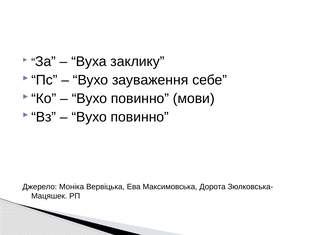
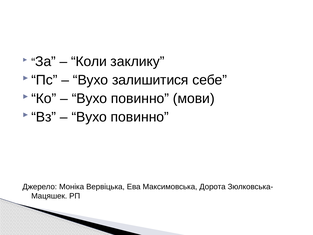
Вуха: Вуха -> Коли (89, 62)
зауваження: зауваження -> залишитися (150, 80)
